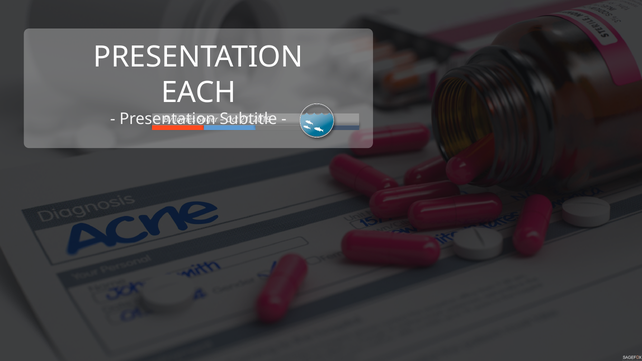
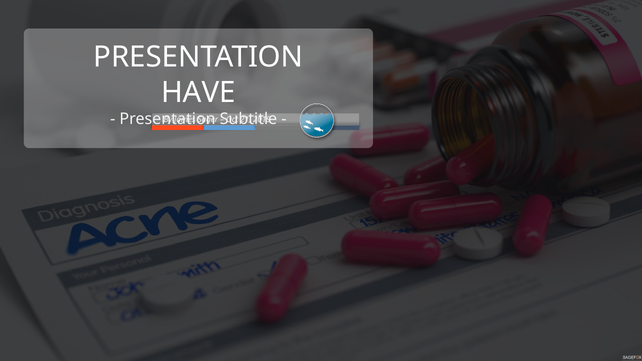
EACH: EACH -> HAVE (198, 93)
